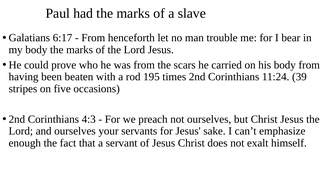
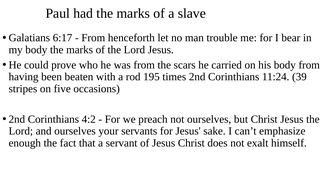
4:3: 4:3 -> 4:2 (89, 119)
